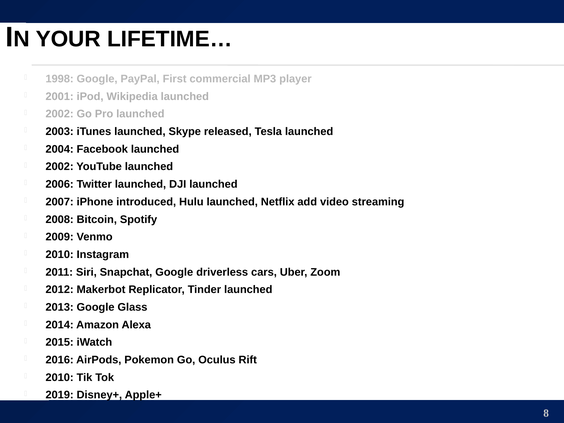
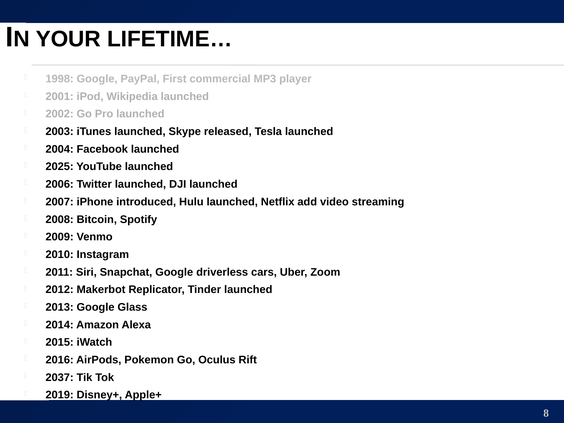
2002: 2002 -> 2025 (60, 167)
2010: 2010 -> 2037 (60, 377)
